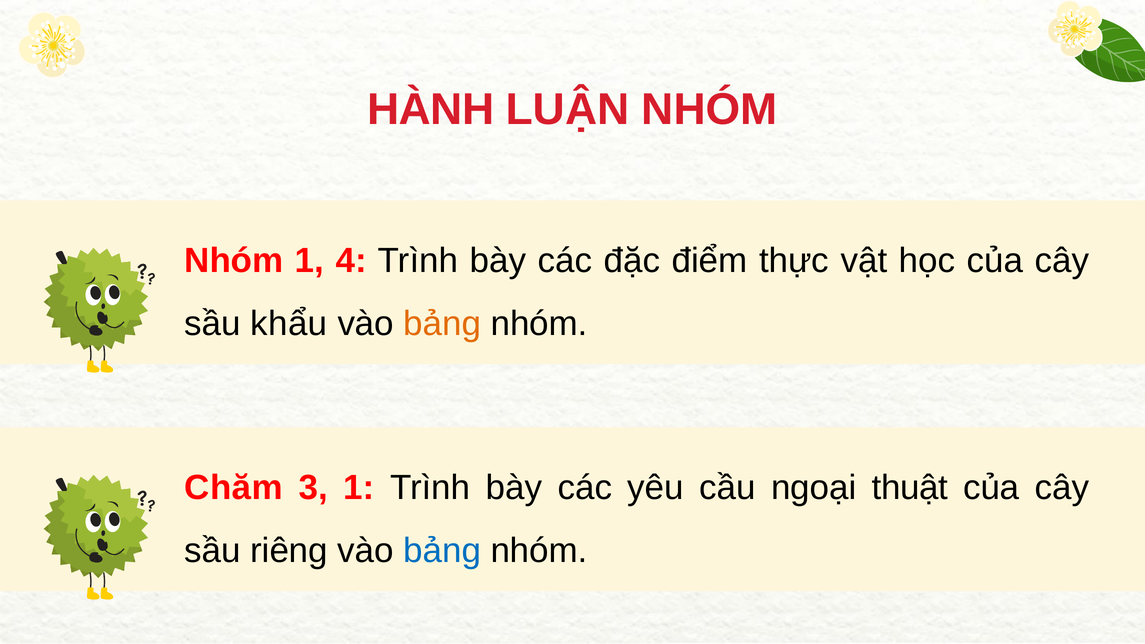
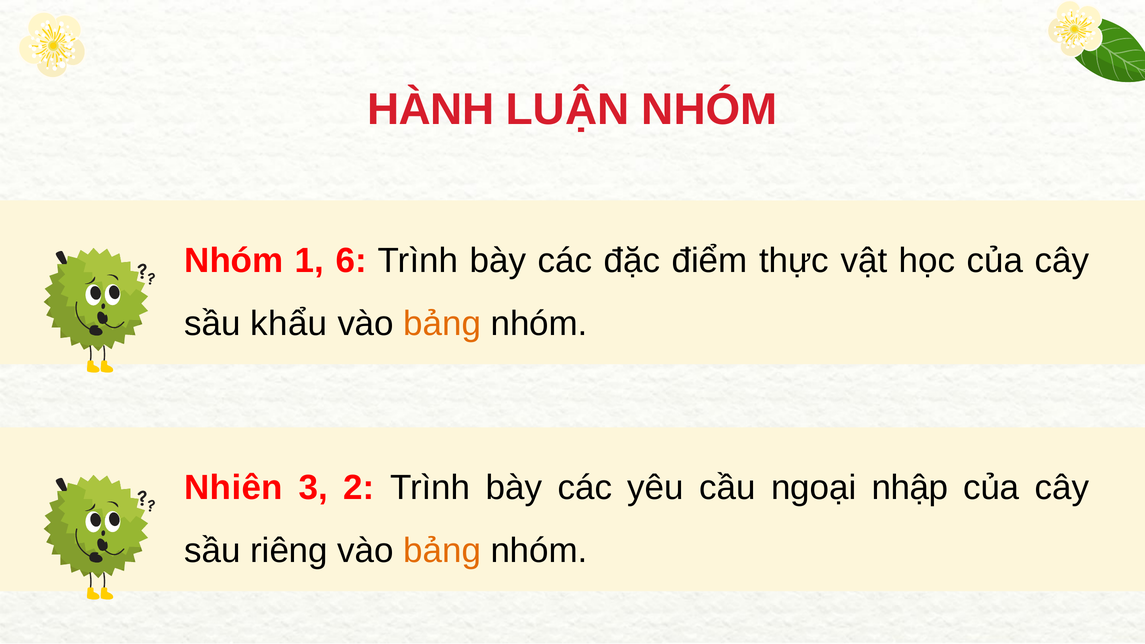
4: 4 -> 6 (351, 261)
Chăm: Chăm -> Nhiên (234, 488)
3 1: 1 -> 2 (359, 488)
thuật: thuật -> nhập (910, 488)
bảng colour: blue -> orange (442, 551)
